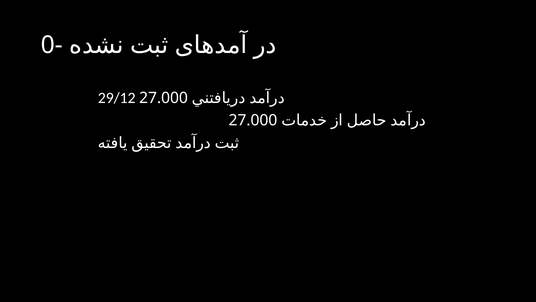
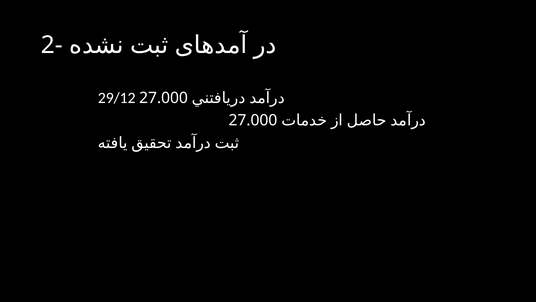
0-: 0- -> 2- (52, 45)
